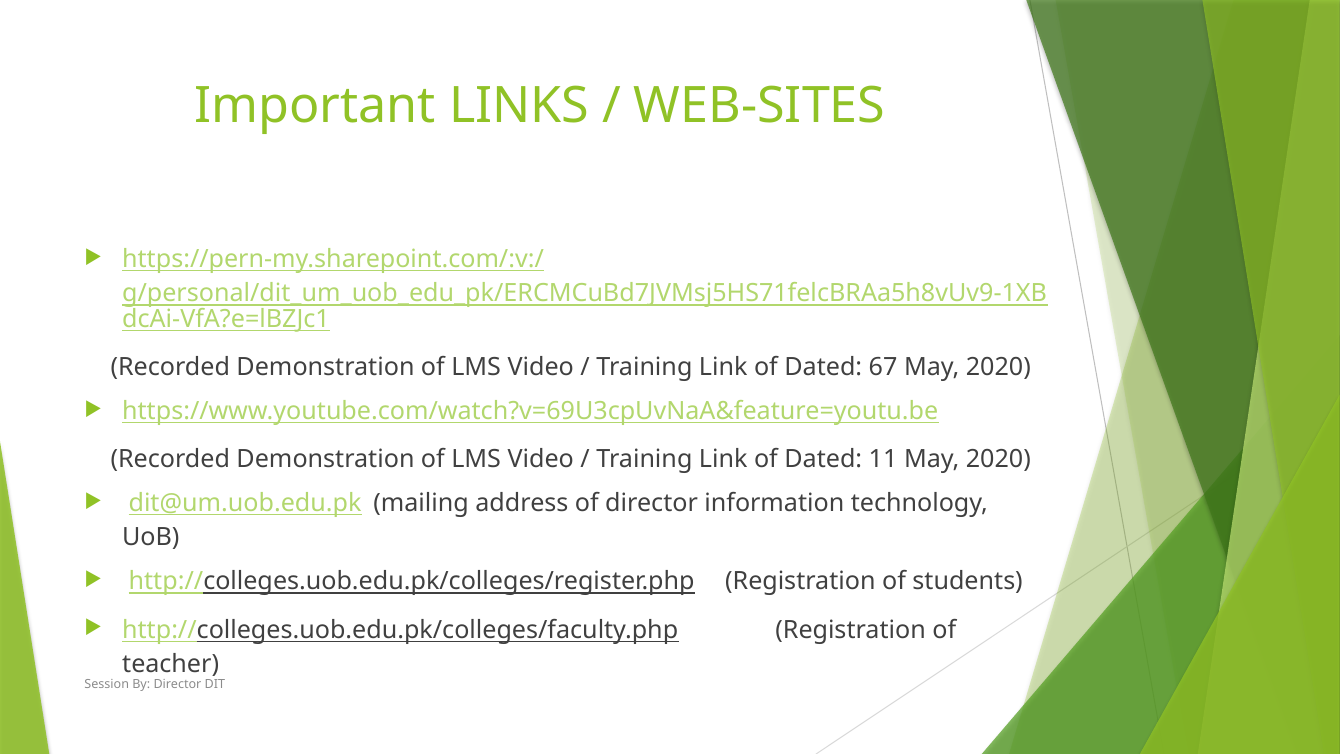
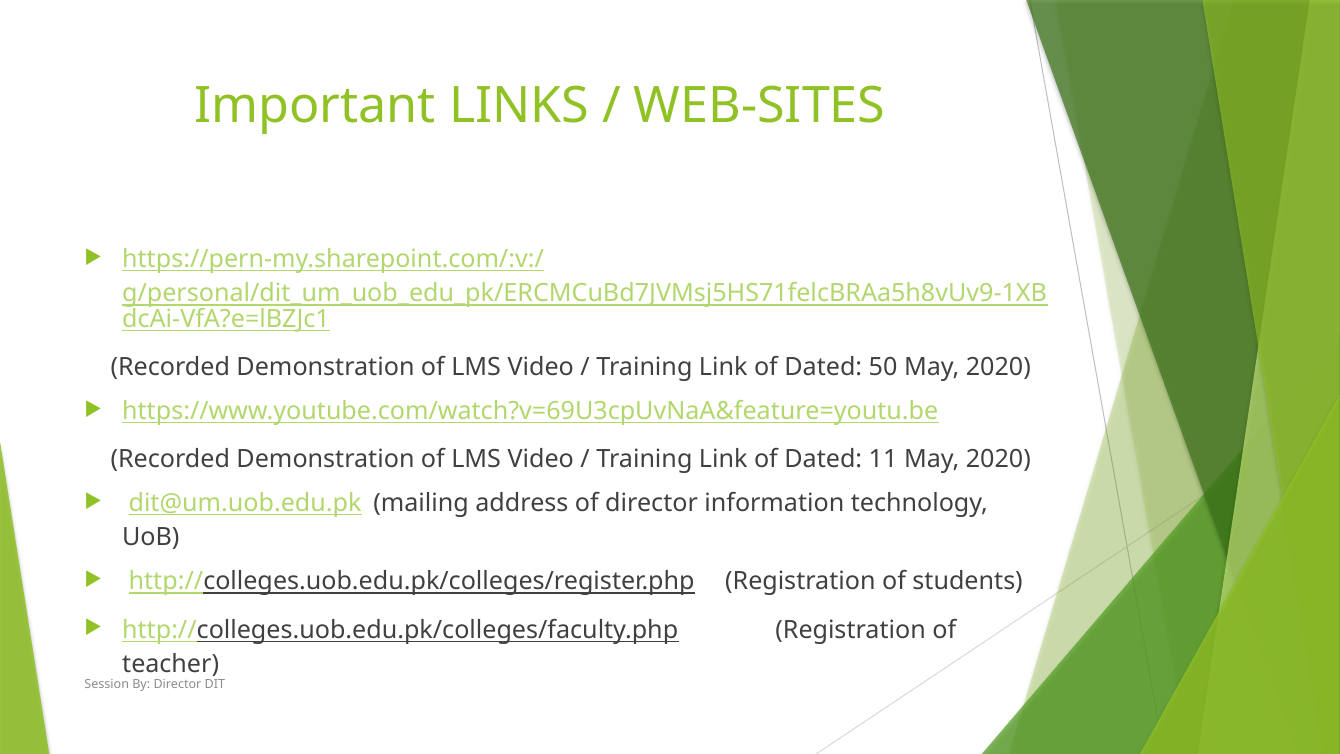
67: 67 -> 50 (883, 367)
